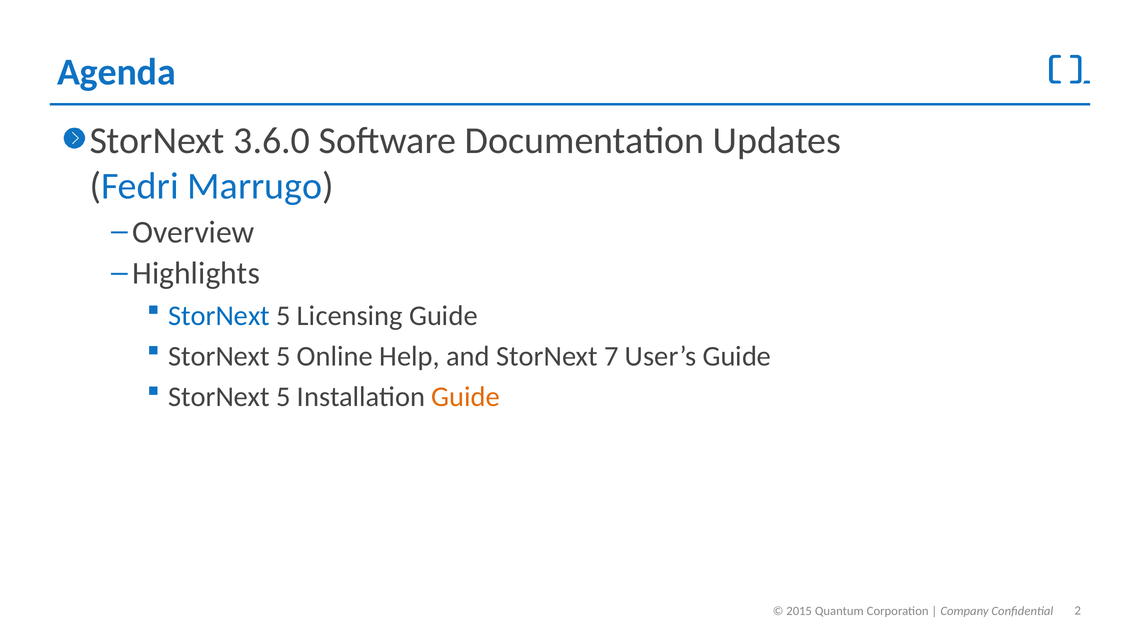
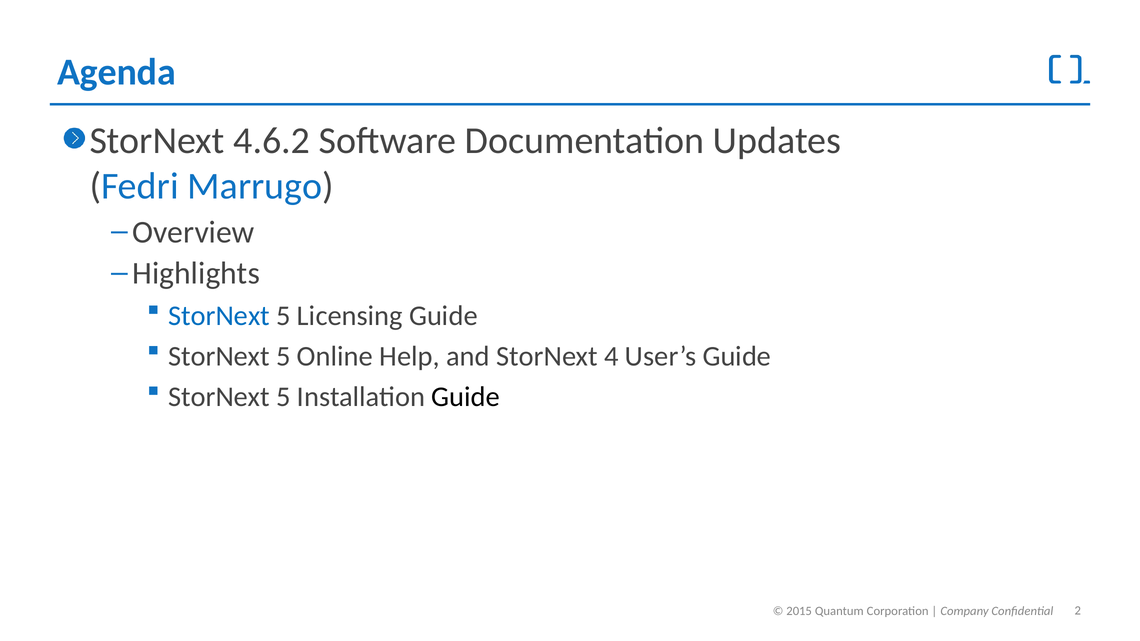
3.6.0: 3.6.0 -> 4.6.2 (272, 141)
7: 7 -> 4 (611, 356)
Guide colour: orange -> black (466, 397)
